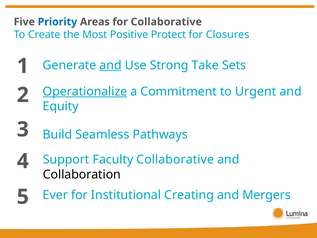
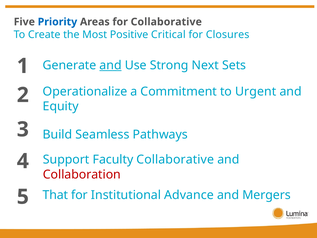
Protect: Protect -> Critical (168, 35)
Take: Take -> Next (205, 65)
Operationalize underline: present -> none (85, 91)
Collaboration colour: black -> red (82, 174)
Ever: Ever -> That (55, 195)
Creating: Creating -> Advance (189, 195)
